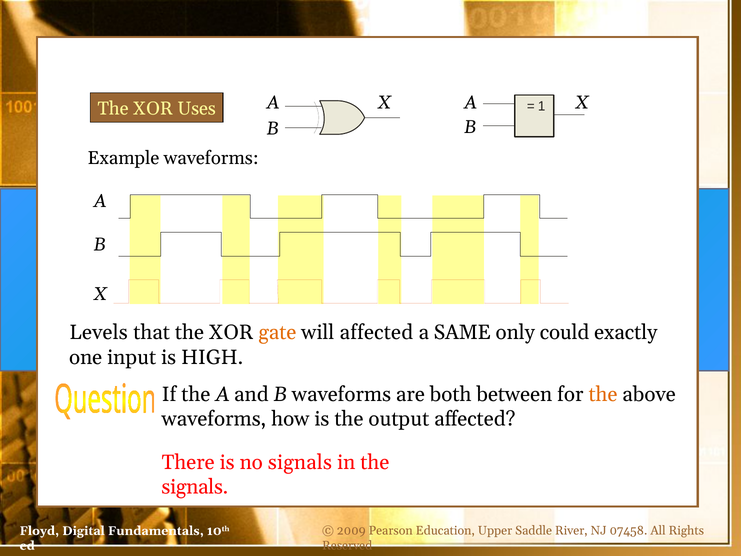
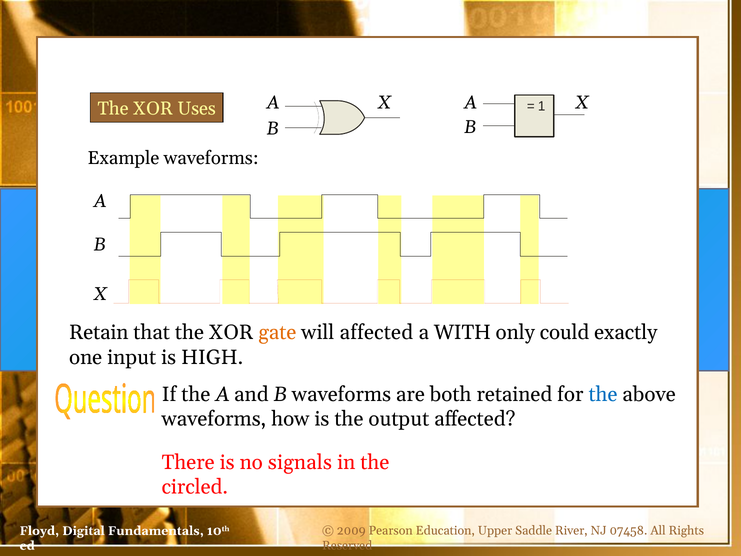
Levels: Levels -> Retain (99, 332)
SAME: SAME -> WITH (462, 332)
between: between -> retained (514, 394)
the colour: orange -> blue (603, 394)
signals: signals -> circled (195, 487)
